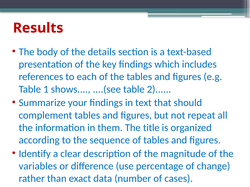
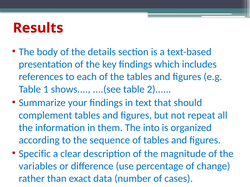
title: title -> into (151, 128)
Identify: Identify -> Specific (35, 154)
